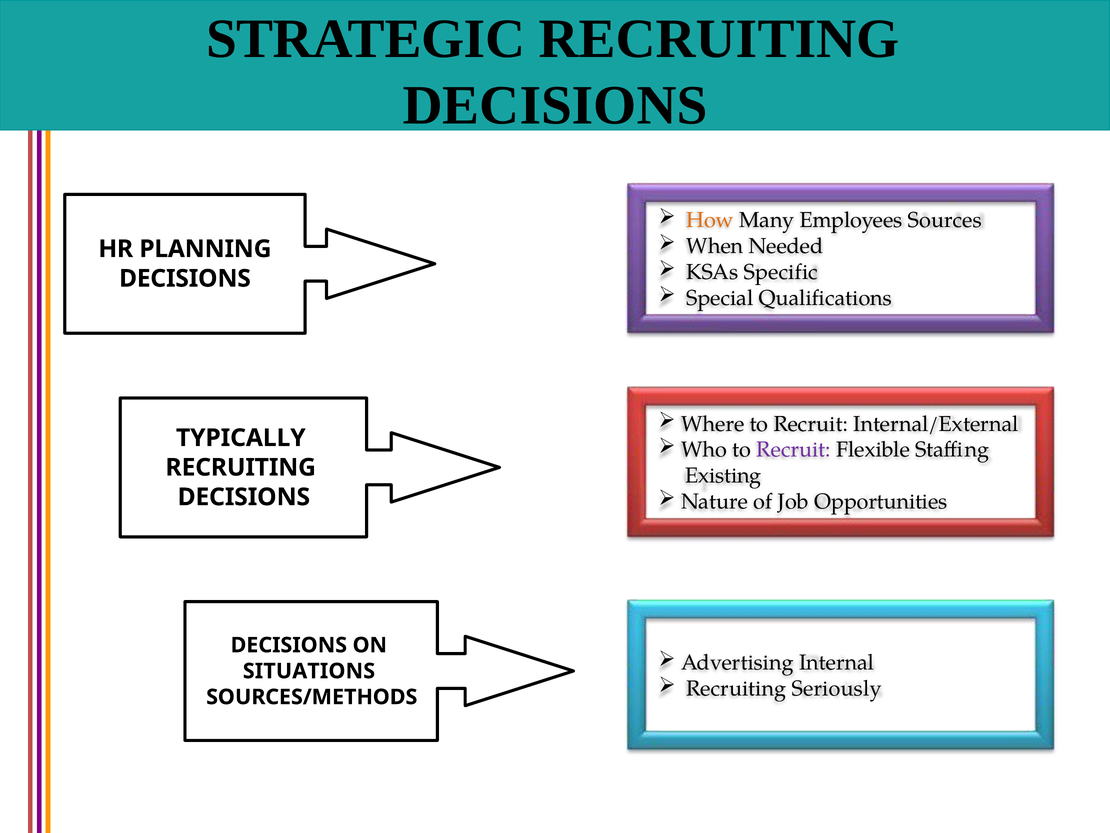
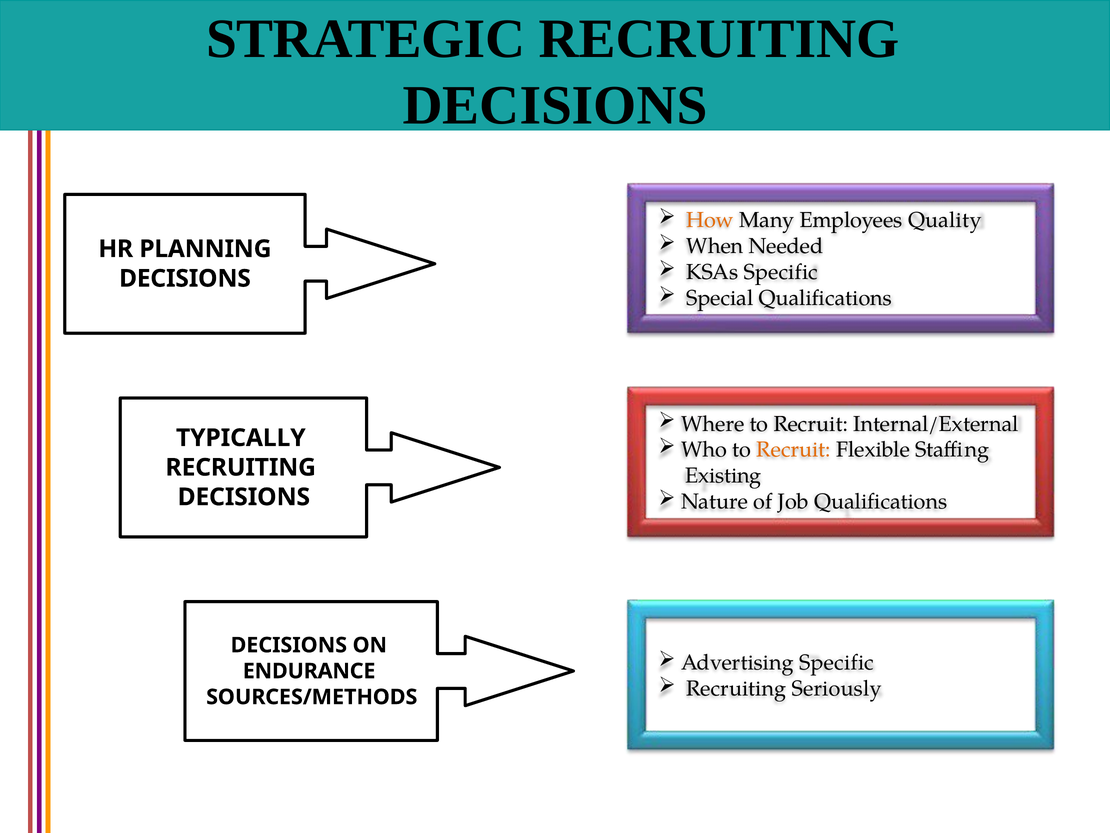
Sources: Sources -> Quality (945, 220)
Recruit colour: purple -> orange (794, 450)
Job Opportunities: Opportunities -> Qualifications (881, 501)
Advertising Internal: Internal -> Specific (837, 662)
SITUATIONS: SITUATIONS -> ENDURANCE (309, 671)
